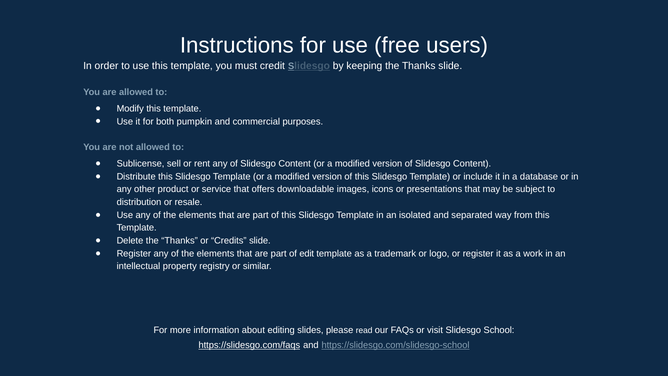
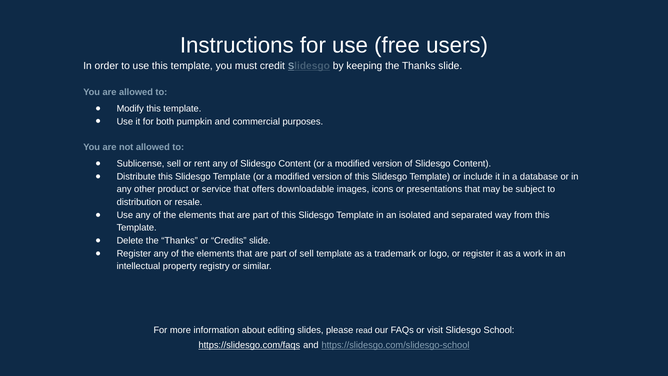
of edit: edit -> sell (307, 253)
